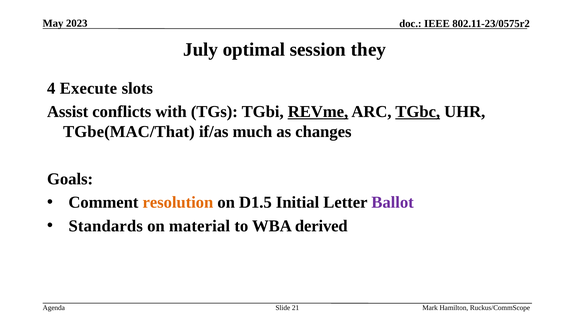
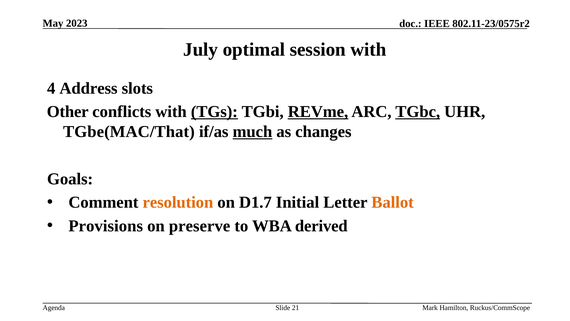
session they: they -> with (369, 49)
Execute: Execute -> Address (89, 88)
Assist: Assist -> Other (68, 112)
TGs underline: none -> present (214, 112)
much underline: none -> present (252, 132)
D1.5: D1.5 -> D1.7 (255, 202)
Ballot colour: purple -> orange (393, 202)
Standards: Standards -> Provisions (106, 226)
material: material -> preserve (200, 226)
